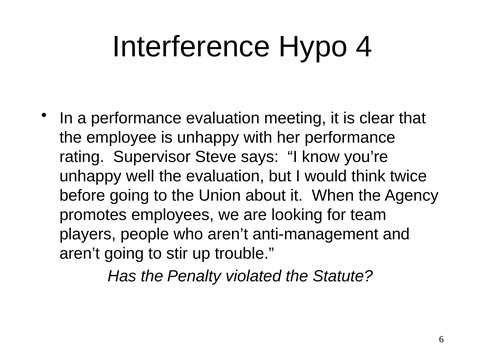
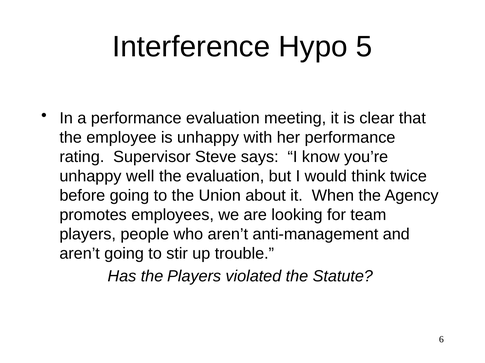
4: 4 -> 5 (364, 47)
the Penalty: Penalty -> Players (194, 277)
